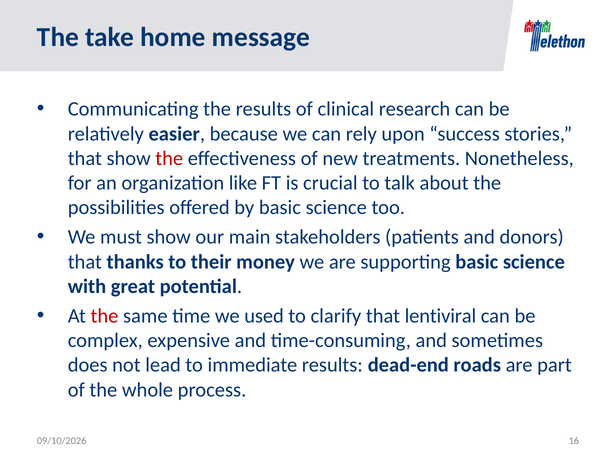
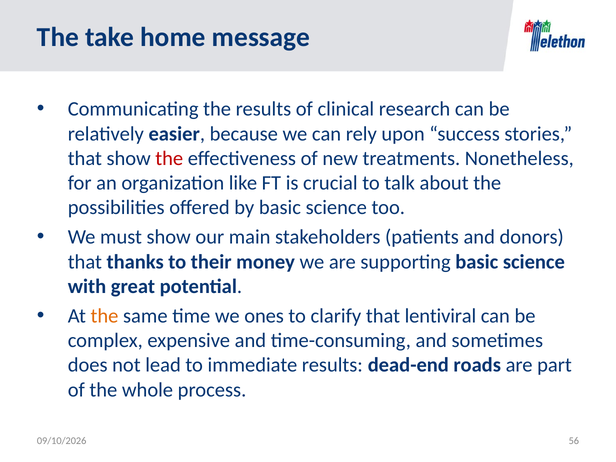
the colour: red -> orange (104, 316)
used: used -> ones (264, 316)
16: 16 -> 56 (574, 441)
